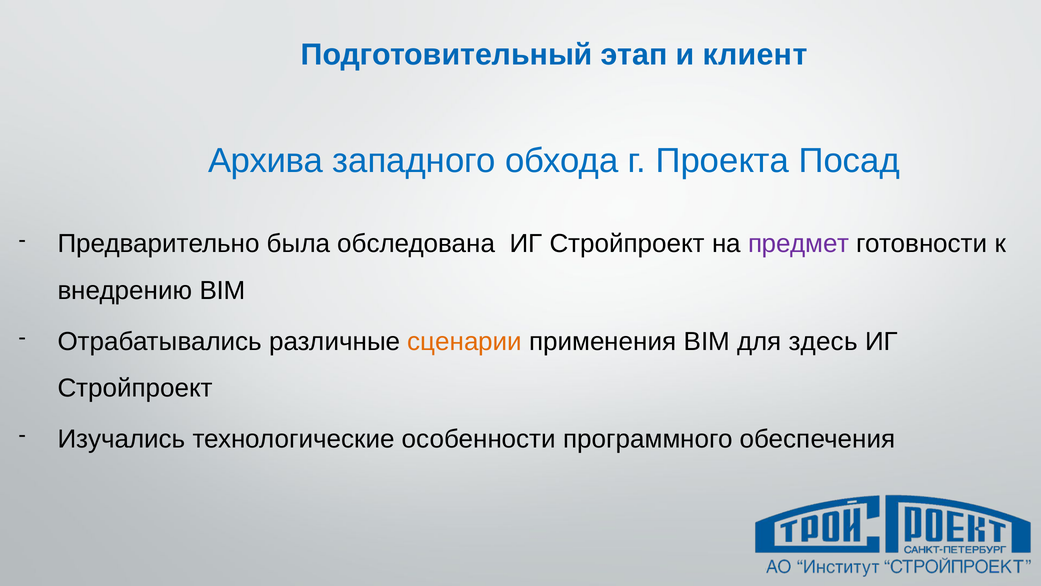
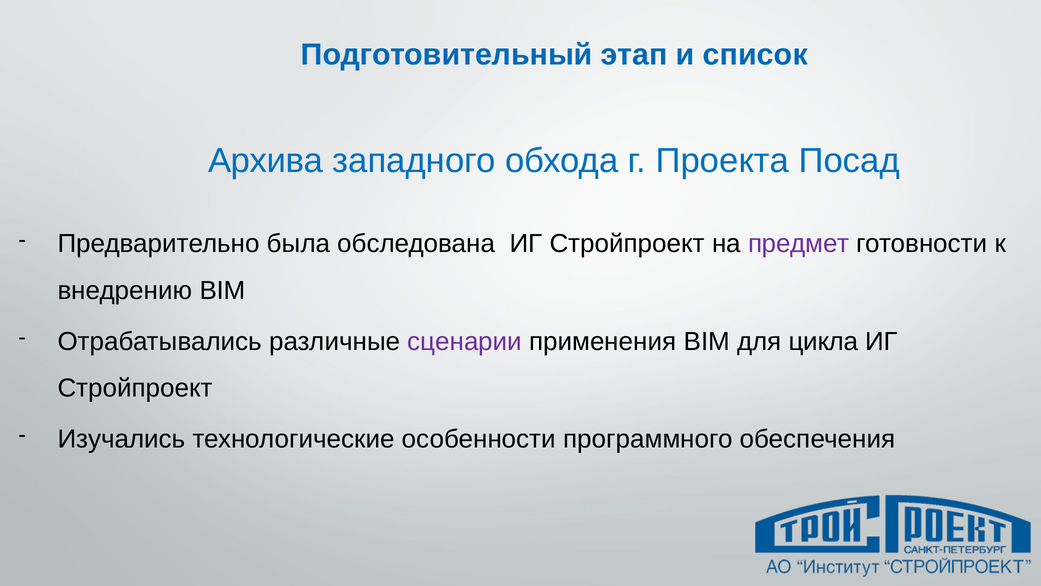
клиент: клиент -> список (755, 55)
сценарии colour: orange -> purple (465, 341)
здесь: здесь -> цикла (823, 341)
